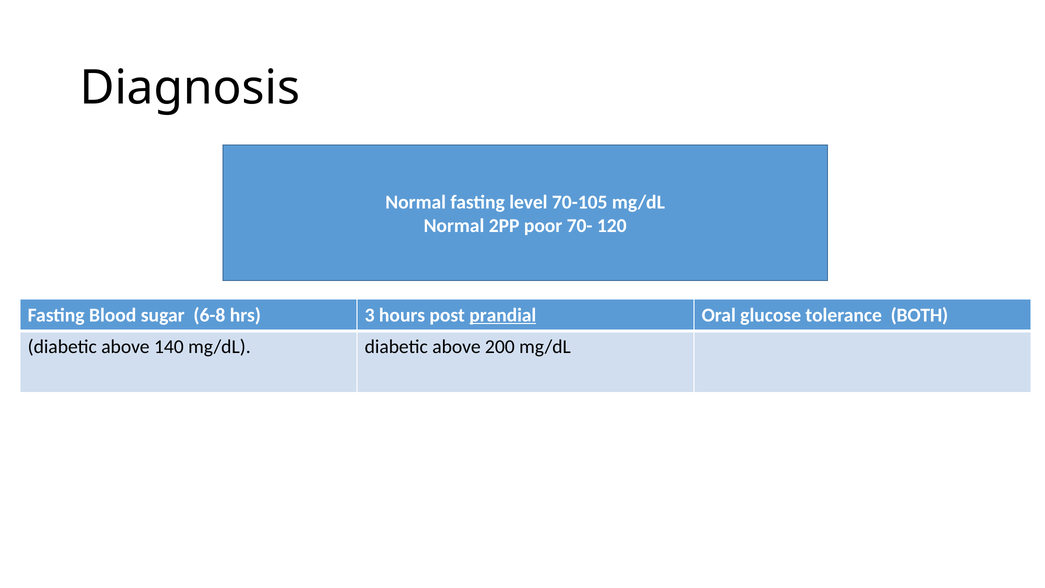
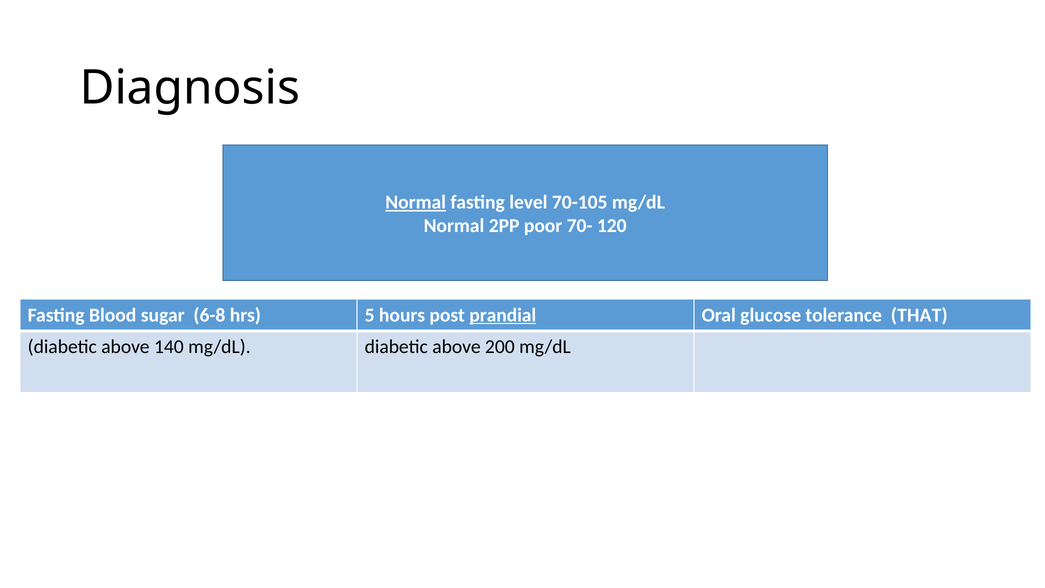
Normal underline: none -> present (416, 202)
3: 3 -> 5 (370, 315)
BOTH: BOTH -> THAT (919, 315)
